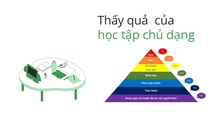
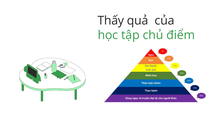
dạng: dạng -> điểm (181, 35)
